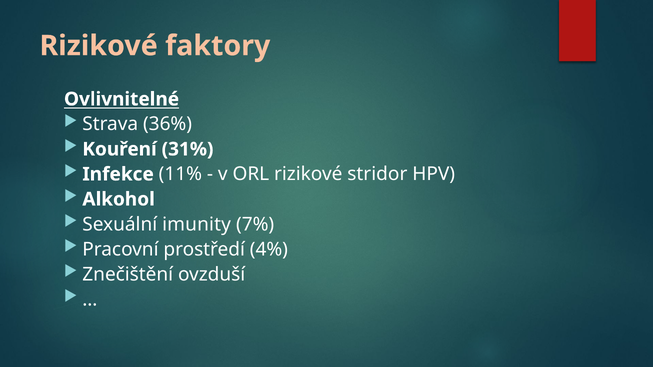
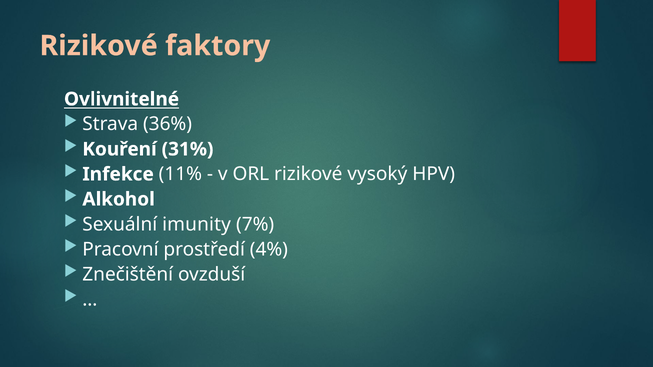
stridor: stridor -> vysoký (377, 174)
